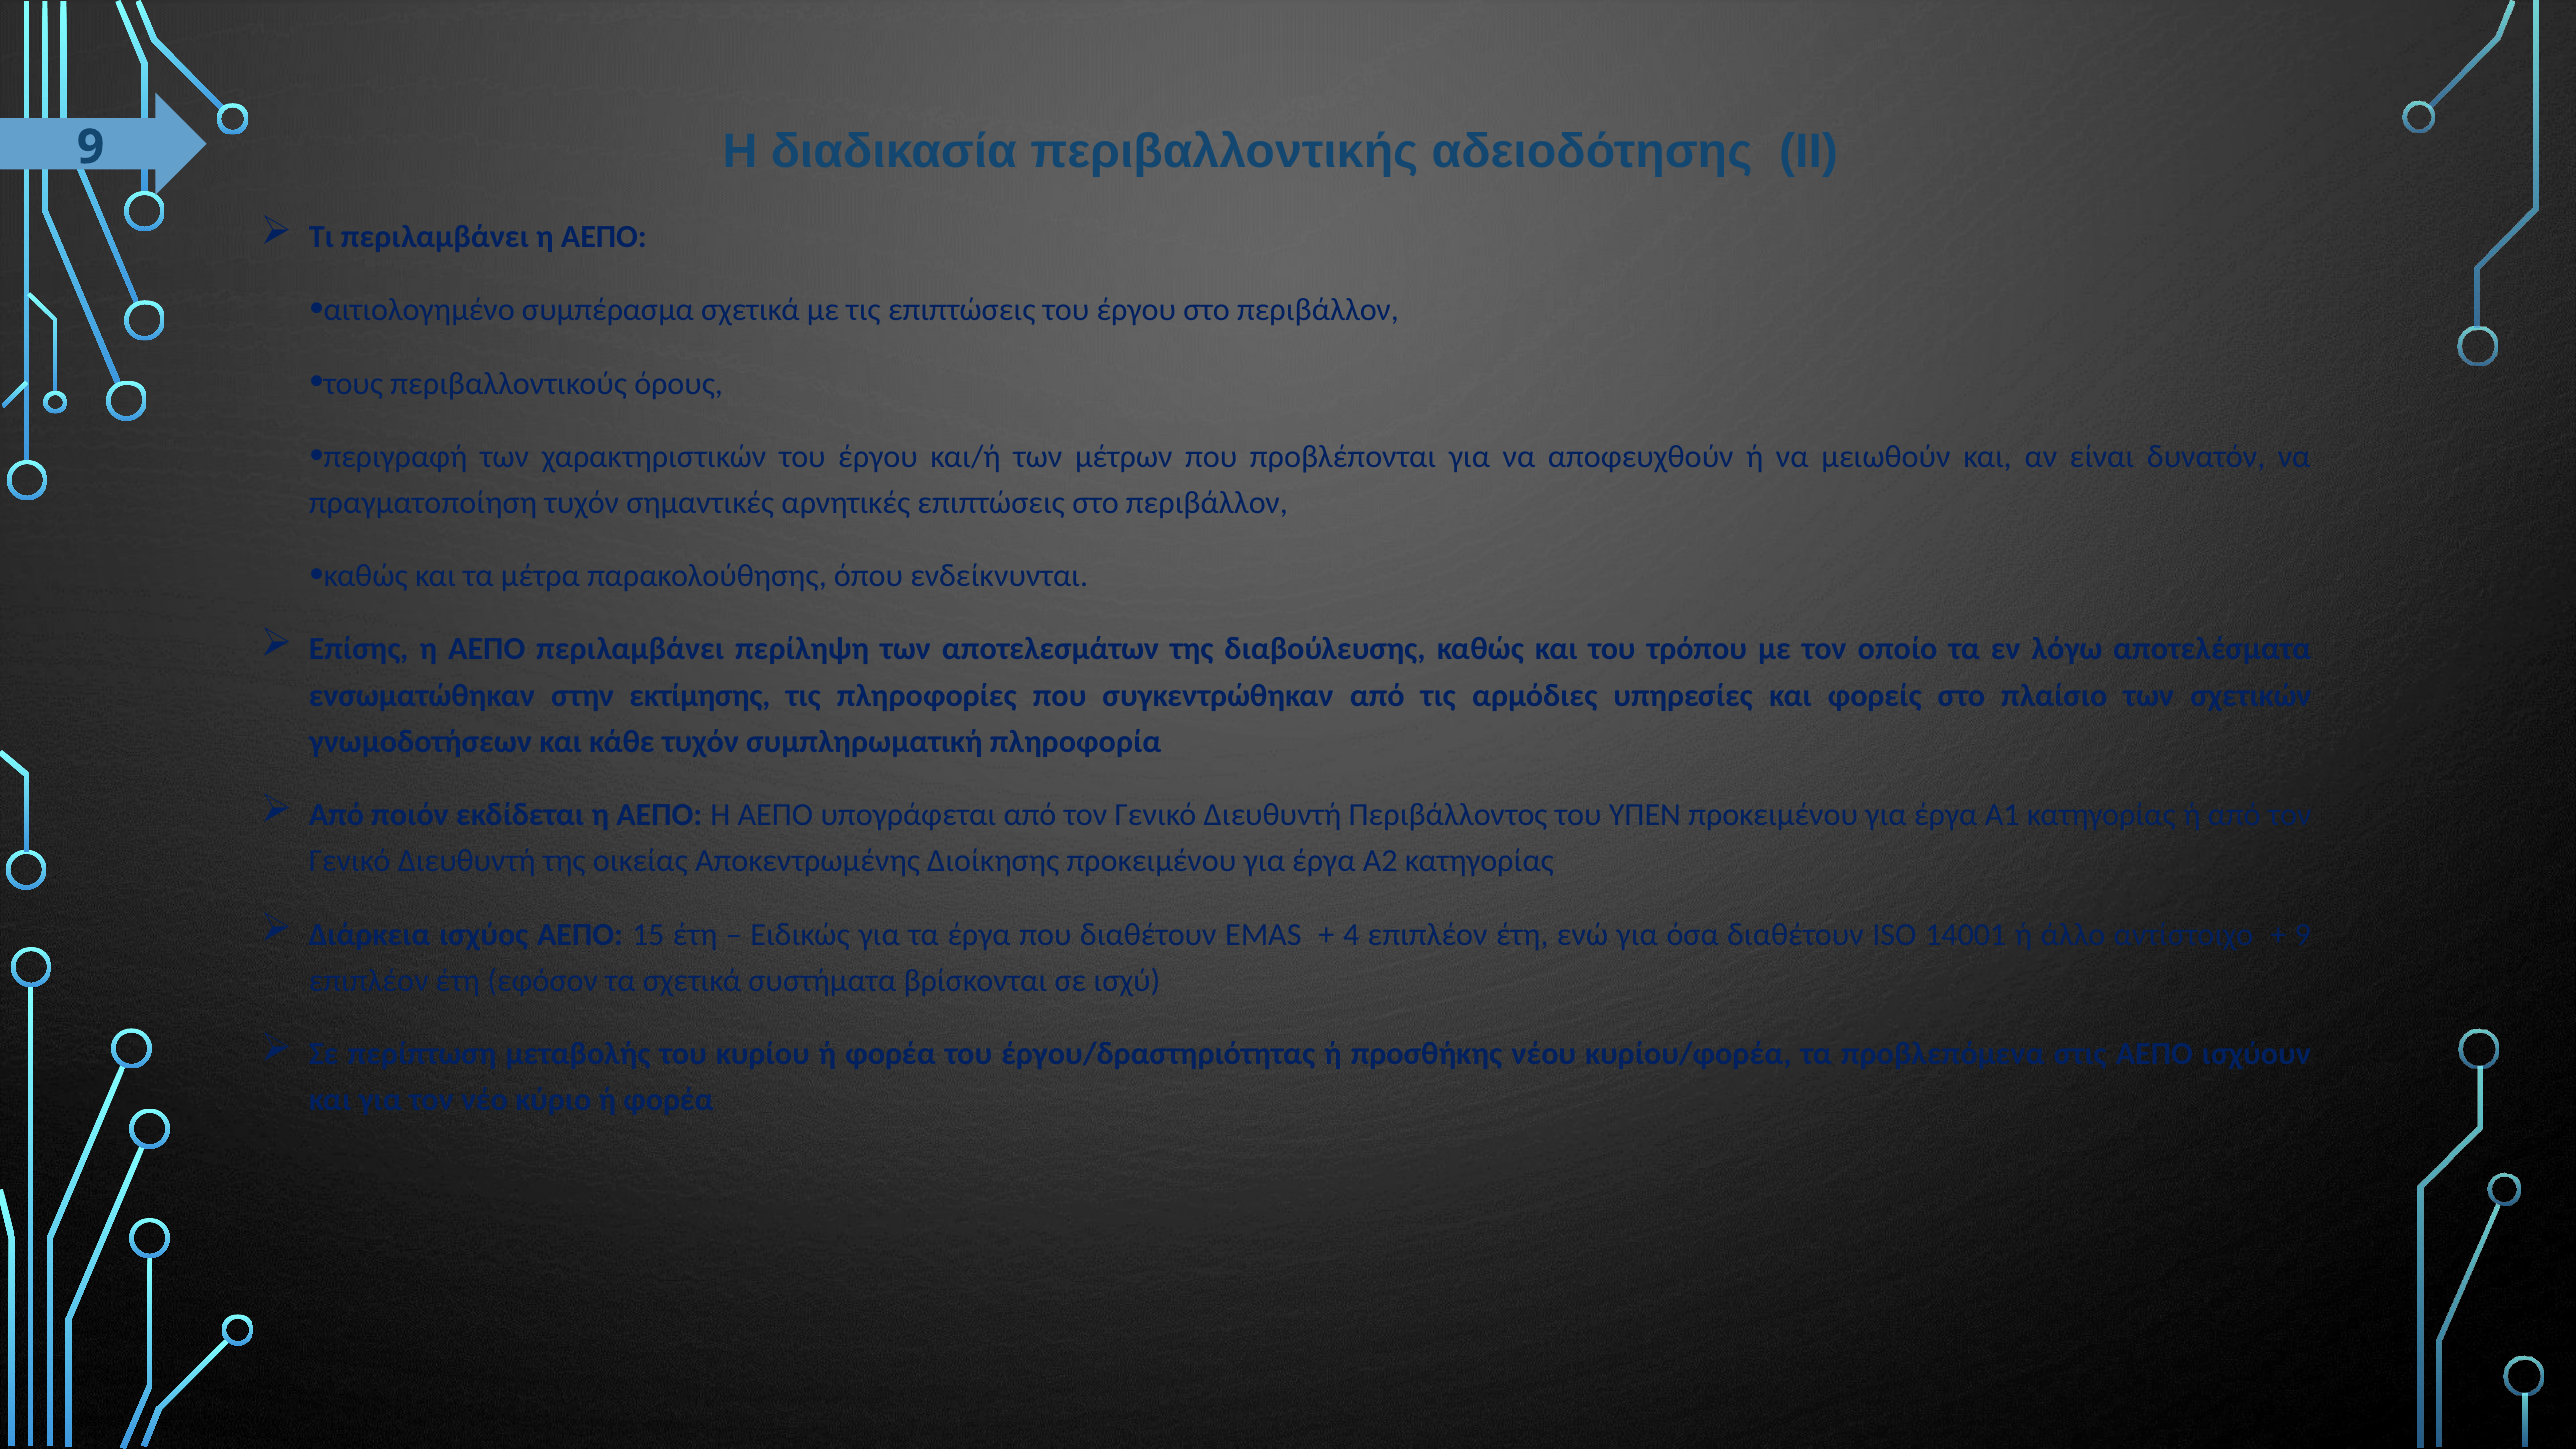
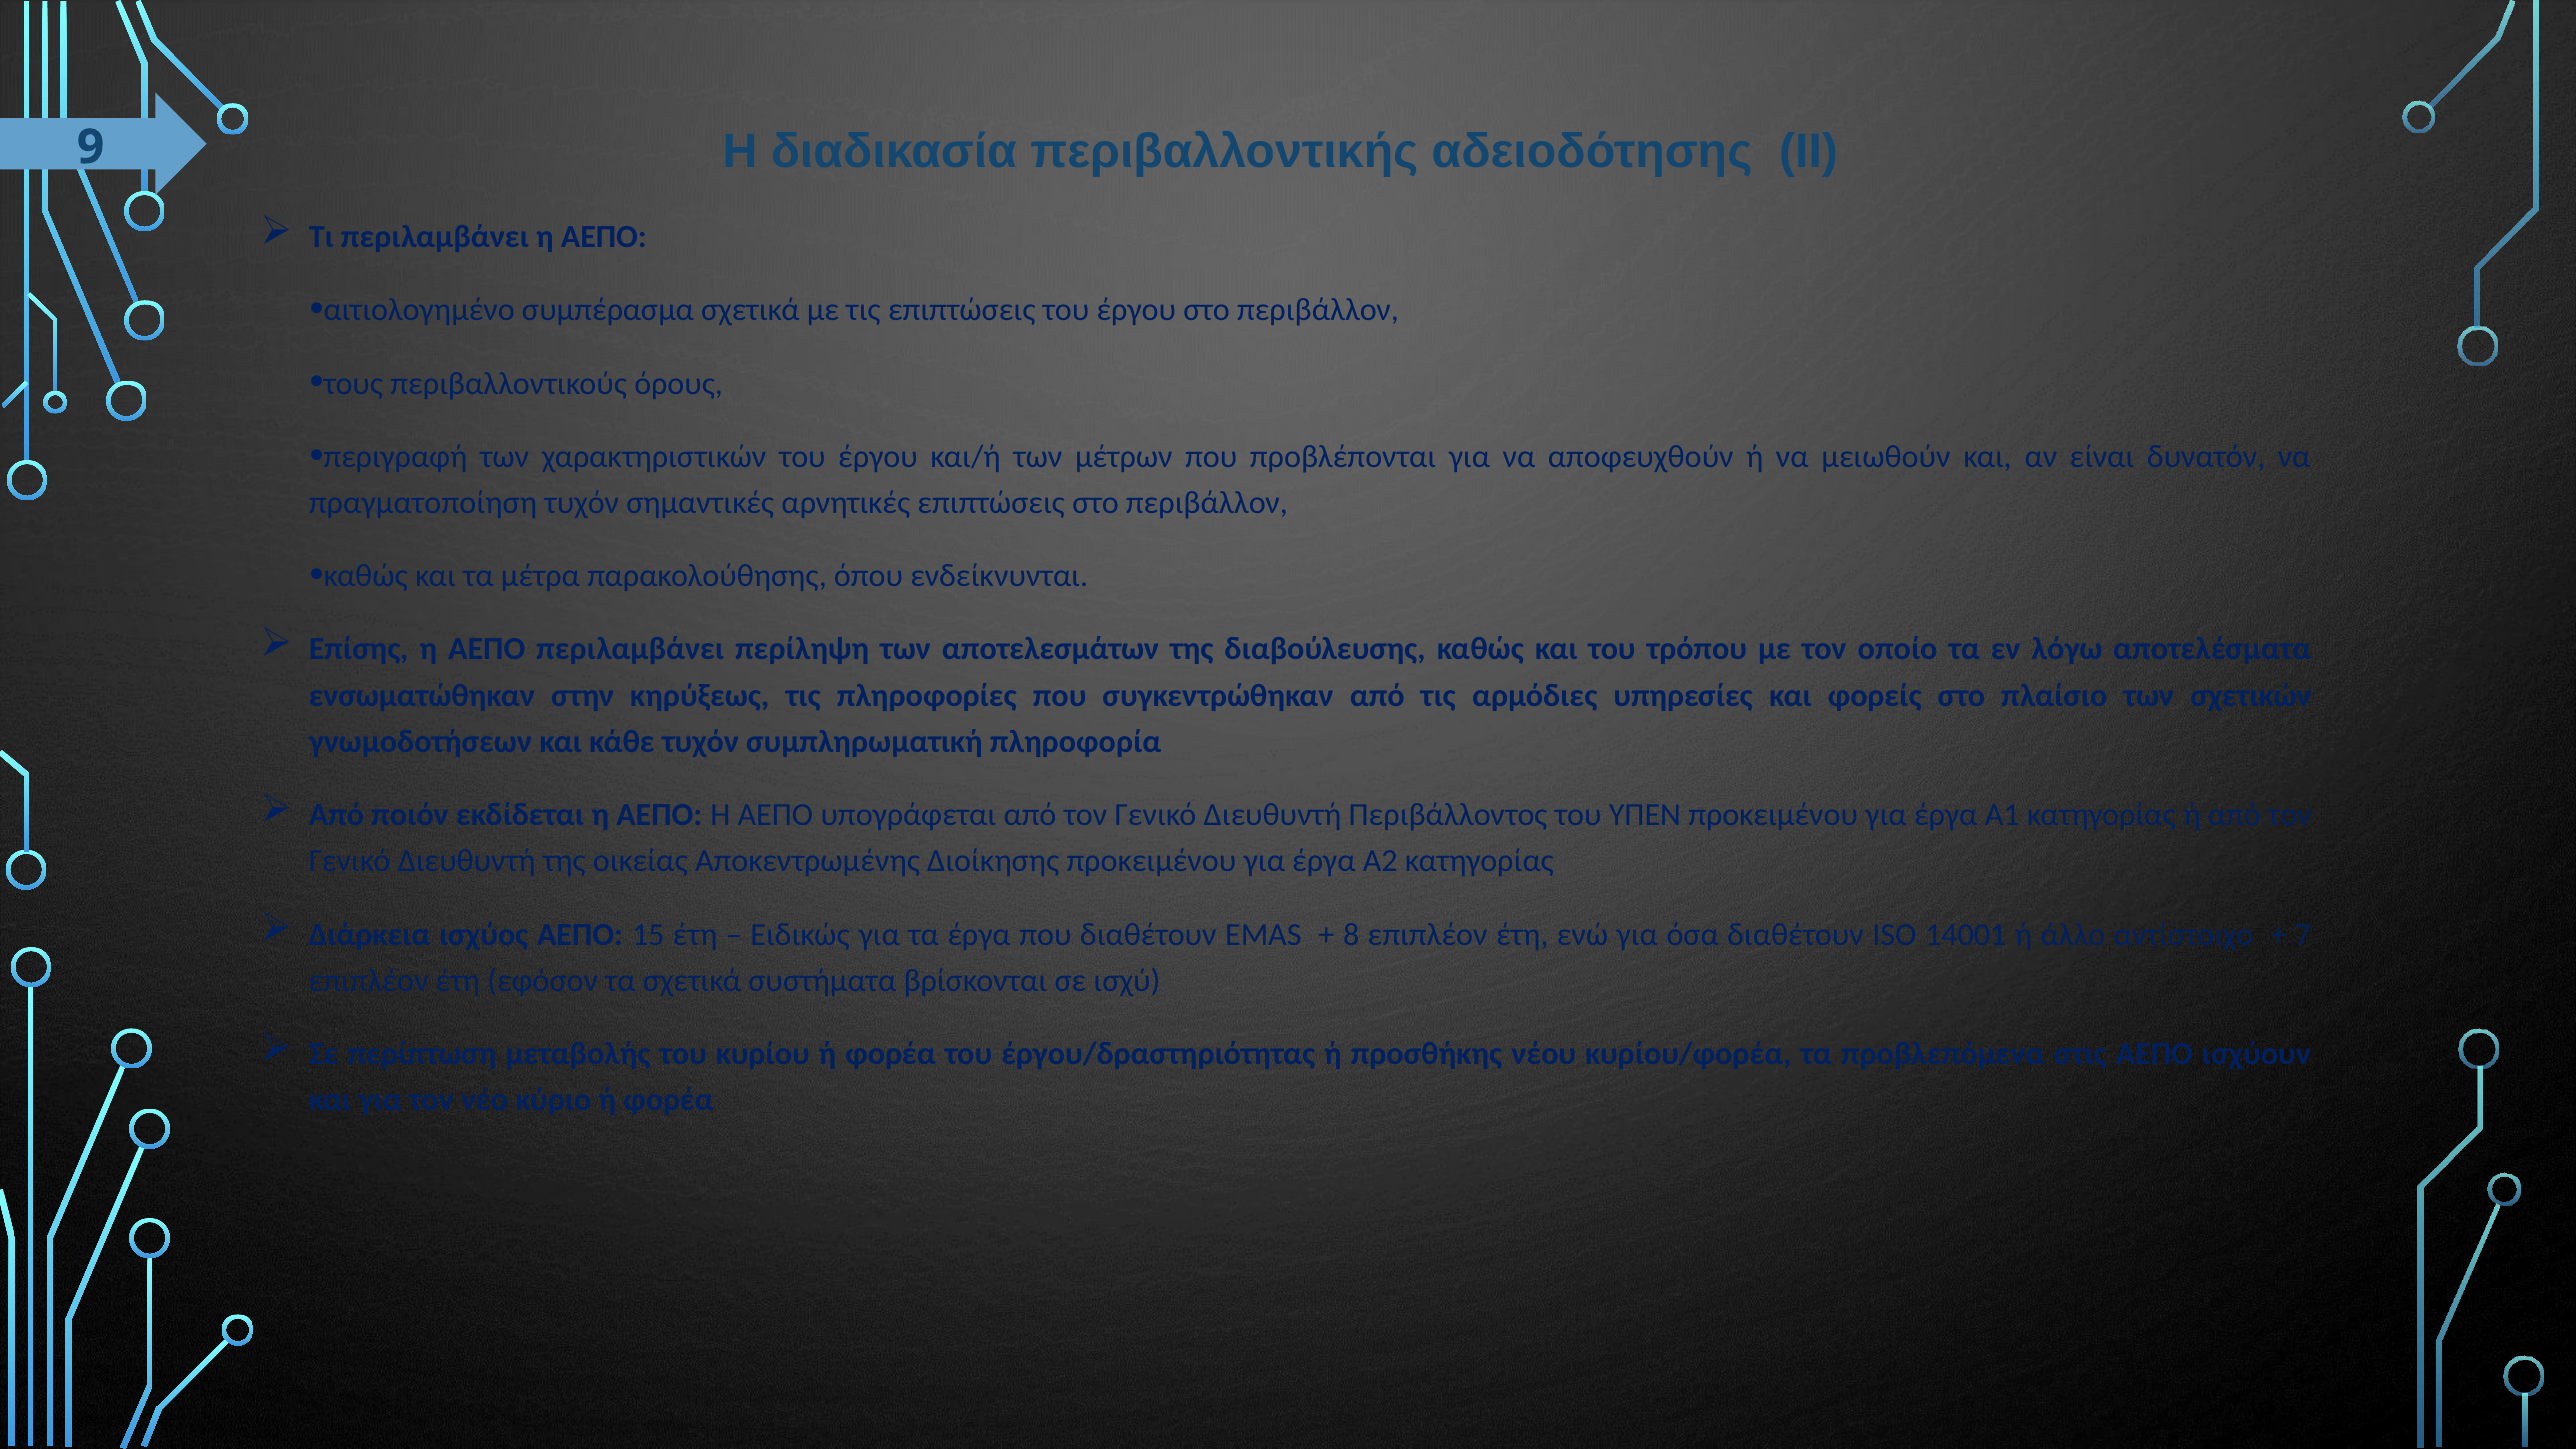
εκτίμησης: εκτίμησης -> κηρύξεως (700, 696)
4: 4 -> 8 (1351, 935)
9: 9 -> 7 (2303, 935)
